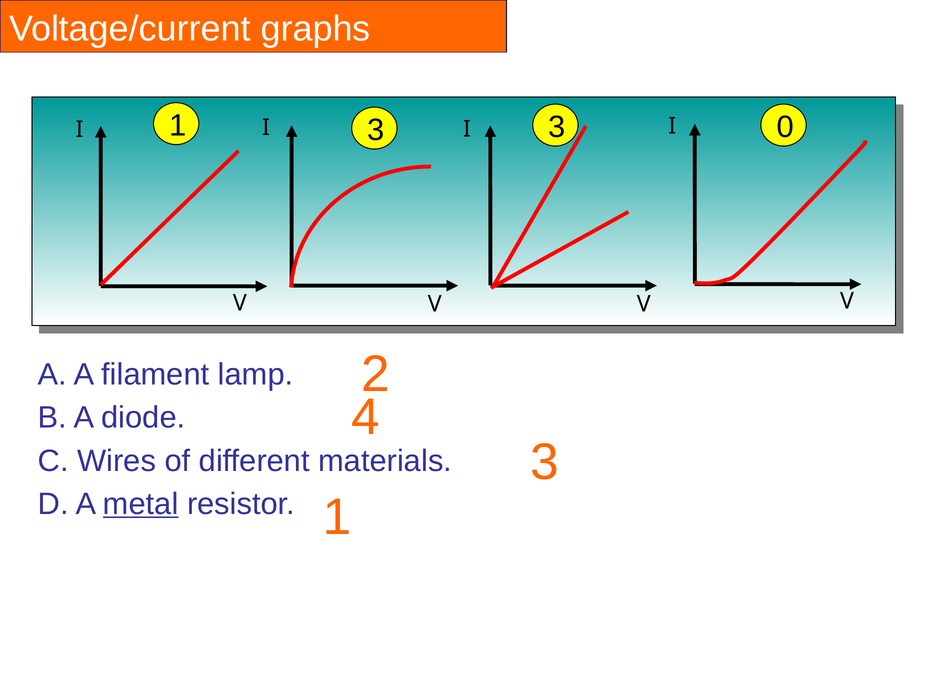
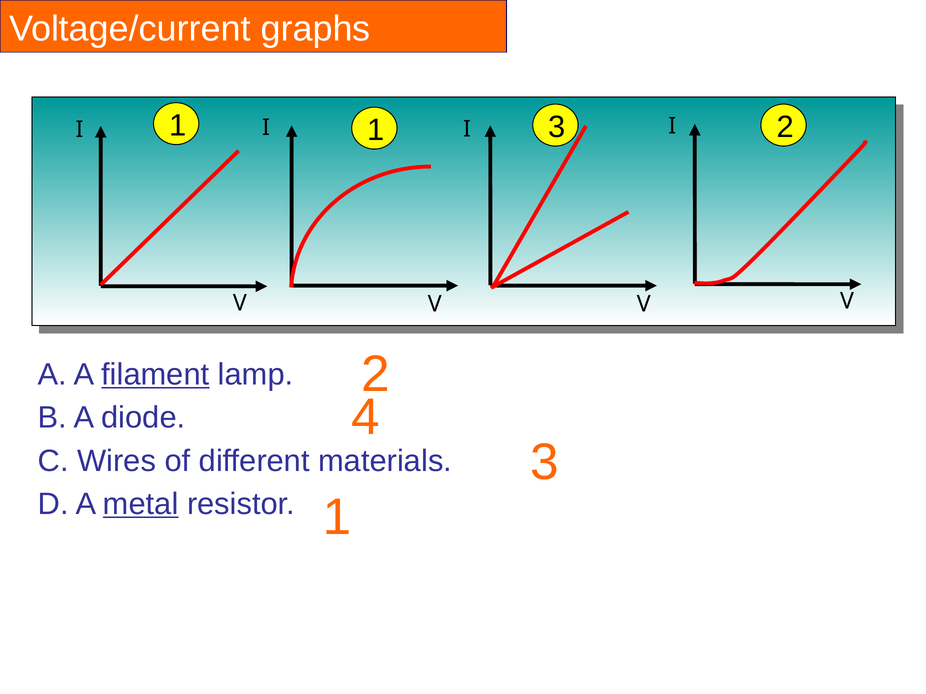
1 3: 3 -> 1 (376, 130)
3 0: 0 -> 2 (785, 127)
filament underline: none -> present (155, 375)
